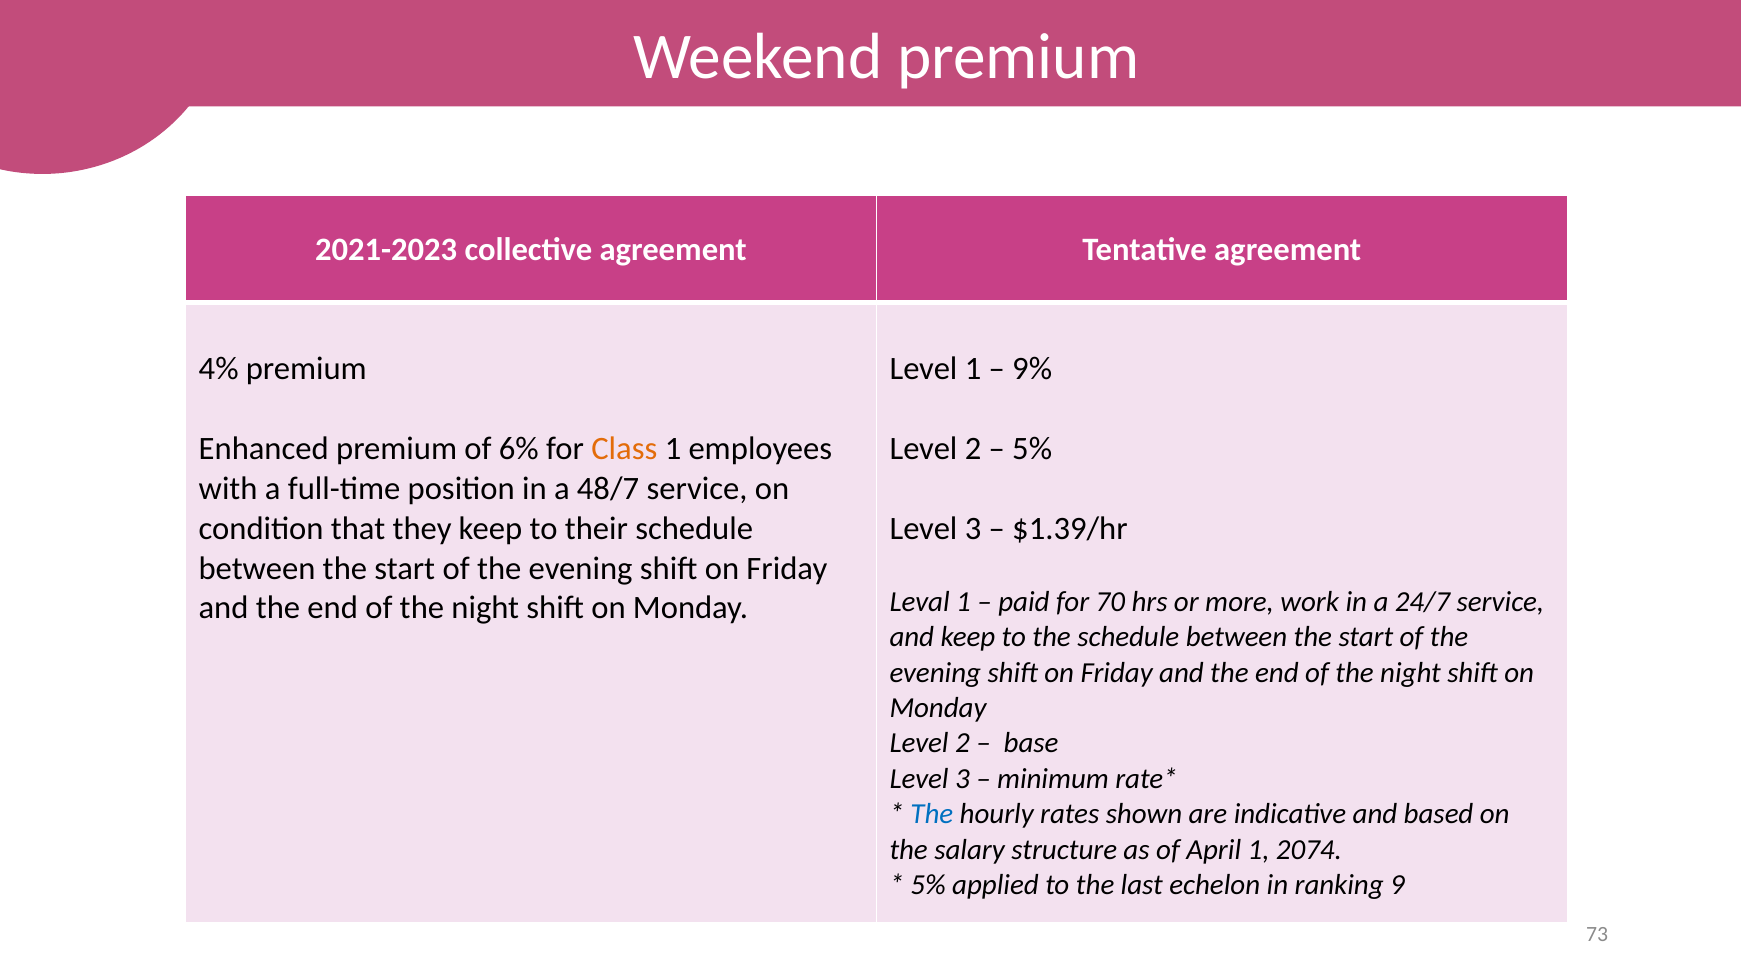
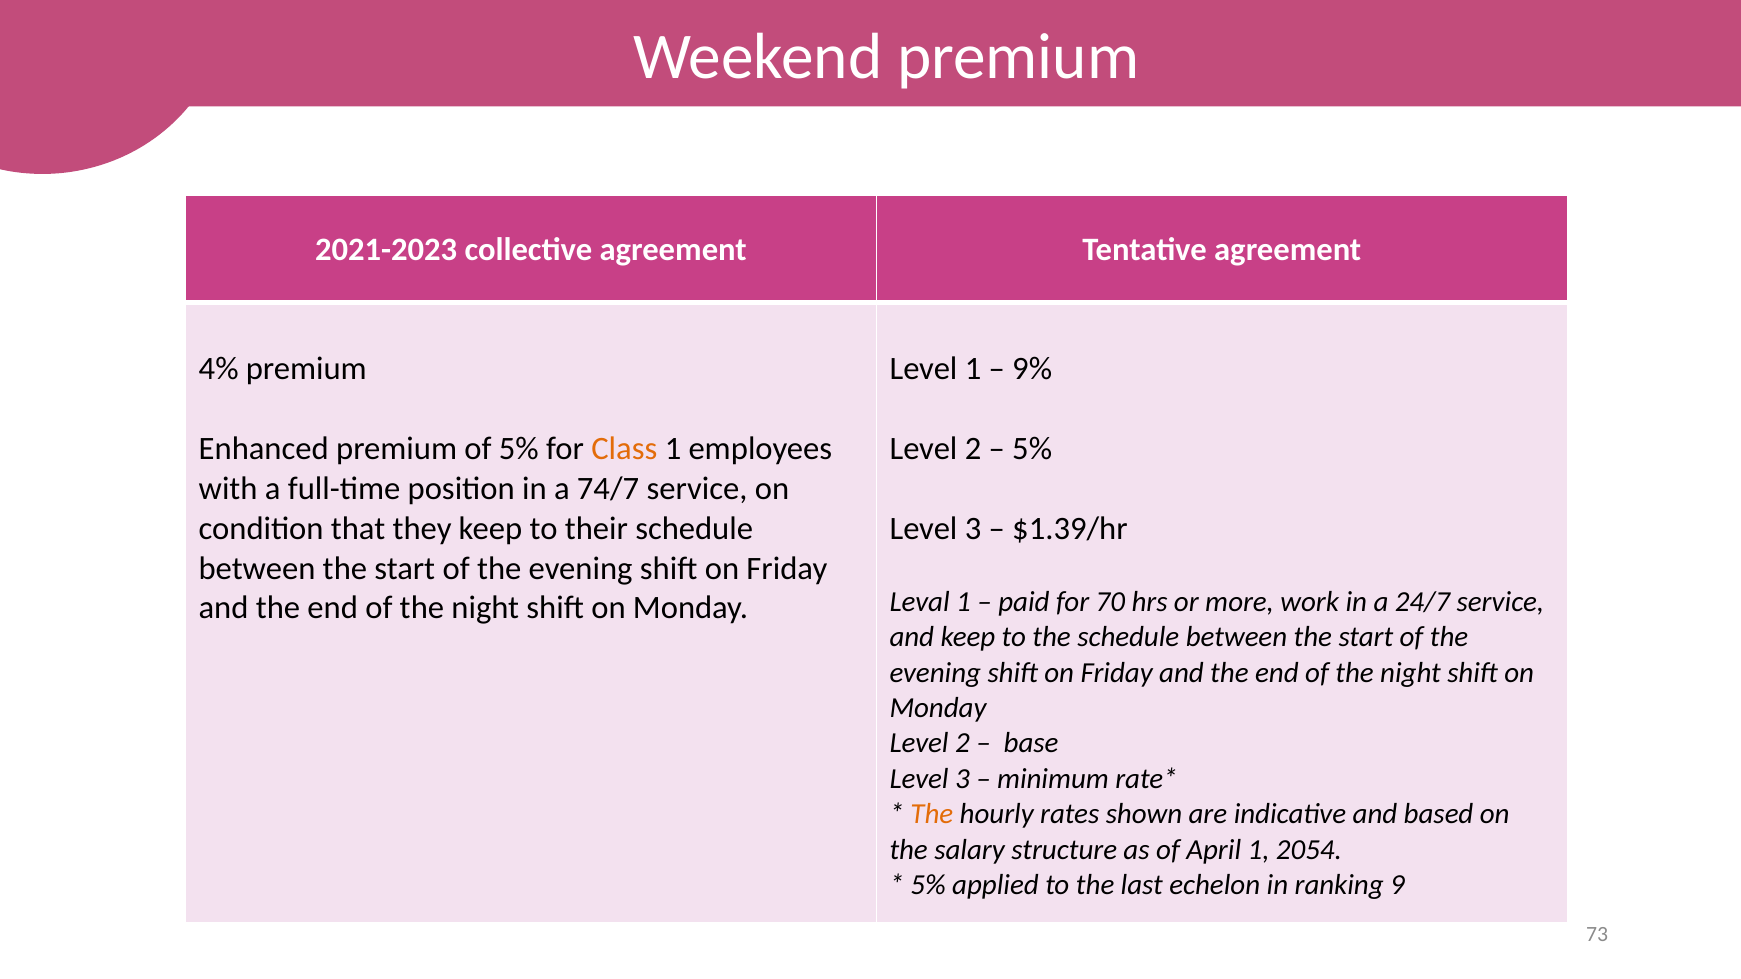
of 6%: 6% -> 5% (519, 449)
48/7: 48/7 -> 74/7 (608, 489)
The colour: blue -> orange (932, 815)
2074: 2074 -> 2054 (1309, 850)
